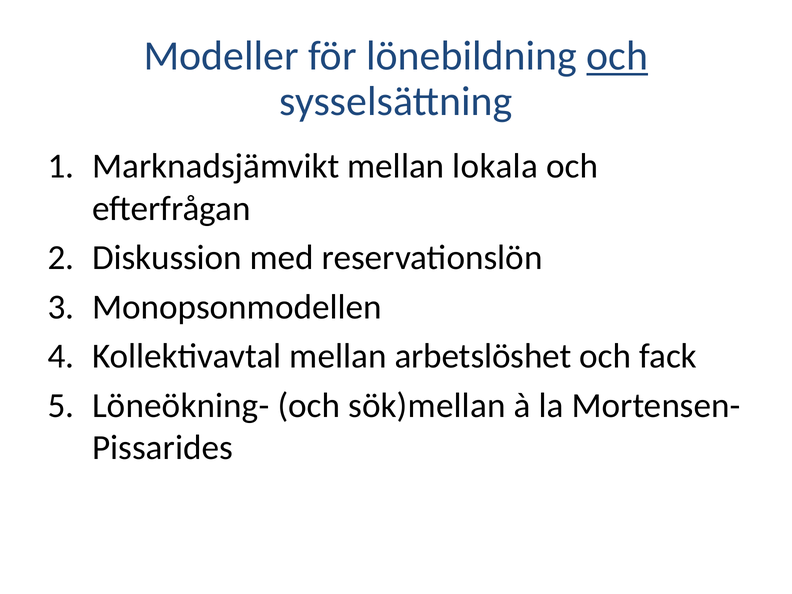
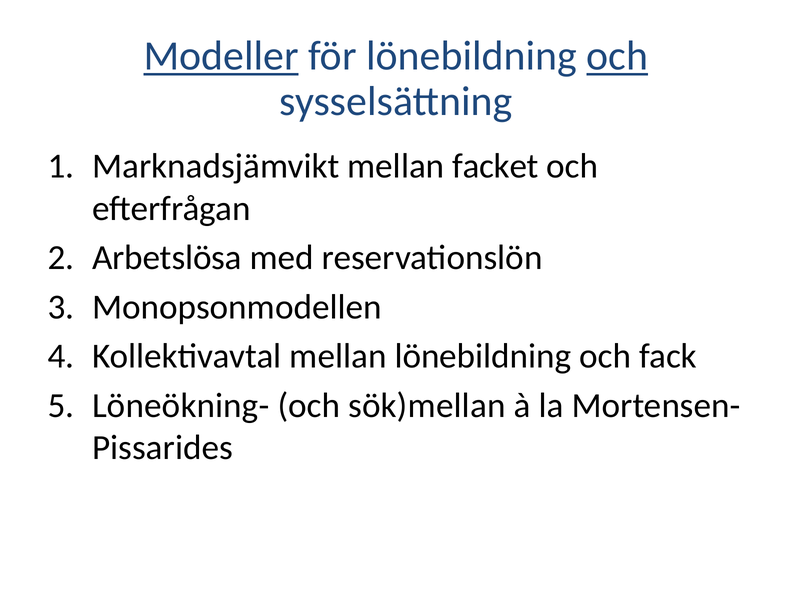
Modeller underline: none -> present (221, 56)
lokala: lokala -> facket (495, 166)
Diskussion: Diskussion -> Arbetslösa (167, 258)
mellan arbetslöshet: arbetslöshet -> lönebildning (483, 356)
